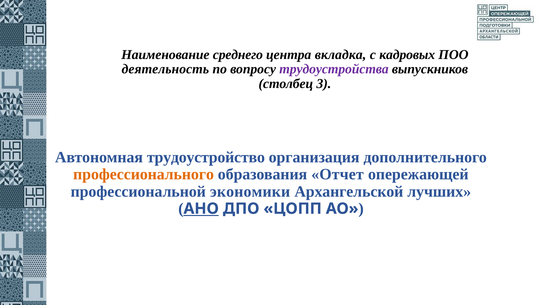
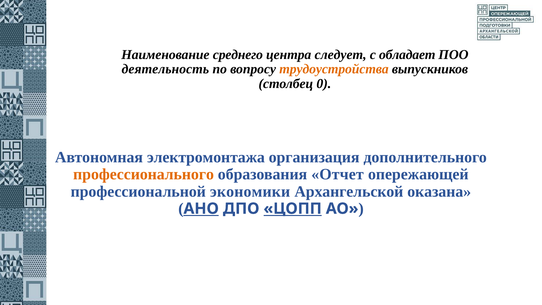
вкладка: вкладка -> следует (341, 55)
кадровых: кадровых -> обладает (407, 55)
трудоустройства colour: purple -> orange (334, 69)
3: 3 -> 0 (324, 84)
трудоустройство: трудоустройство -> электромонтажа (206, 157)
лучших: лучших -> оказана (439, 191)
ЦОПП underline: none -> present (293, 209)
